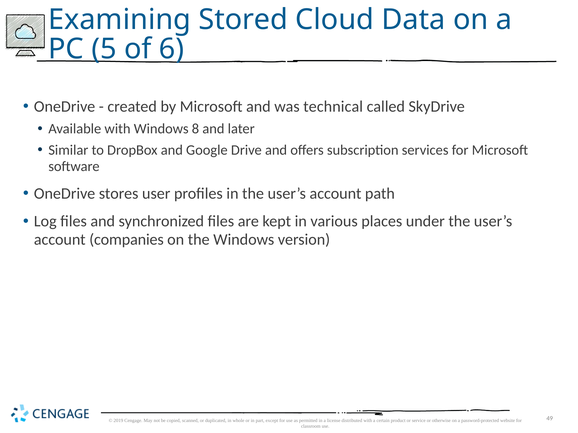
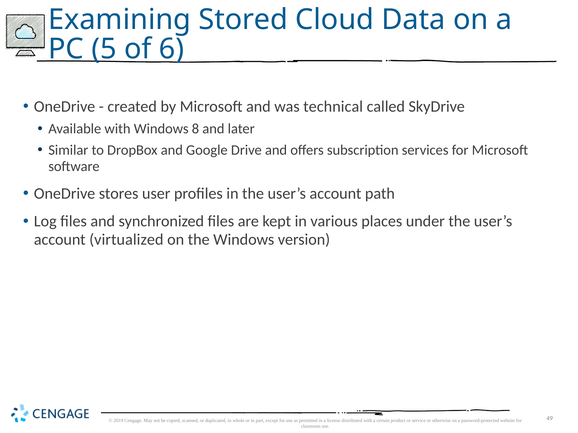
companies: companies -> virtualized (126, 240)
